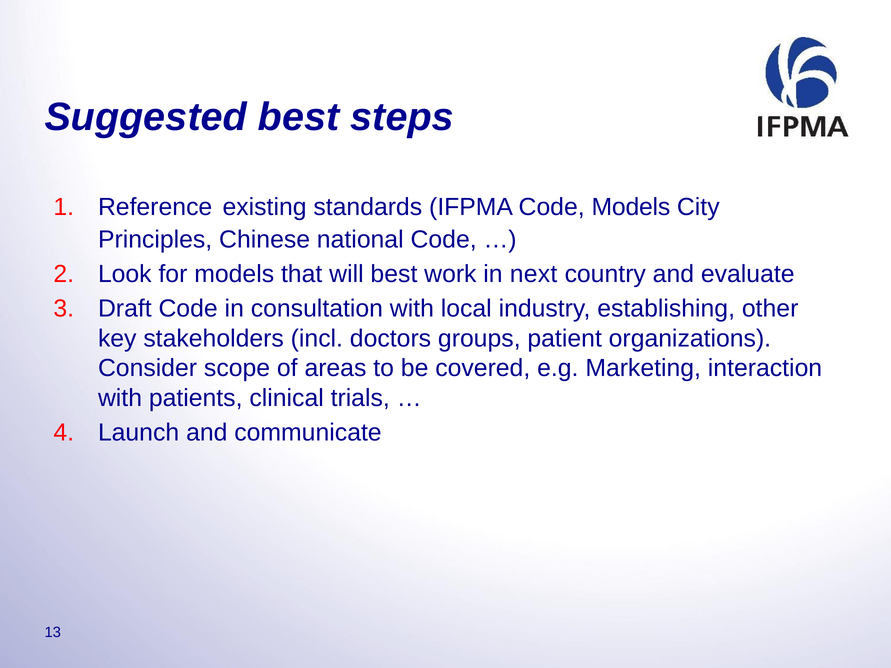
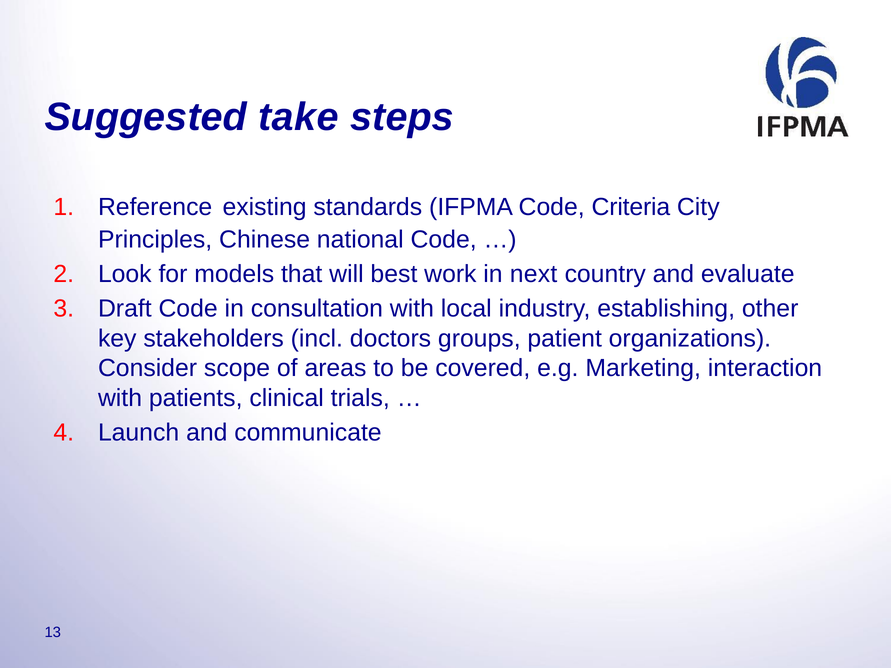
Suggested best: best -> take (298, 117)
Code Models: Models -> Criteria (631, 207)
